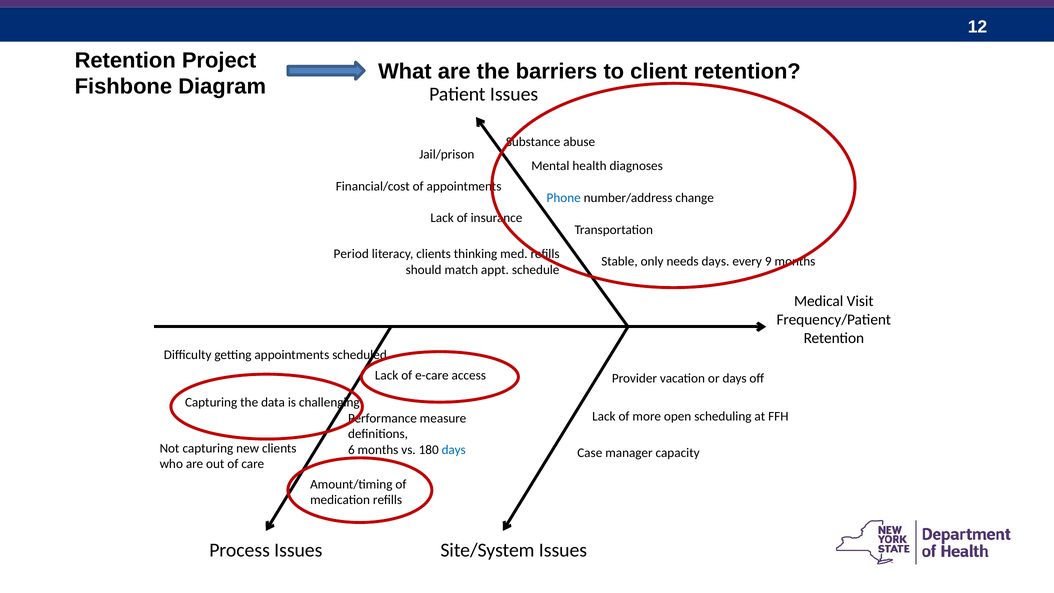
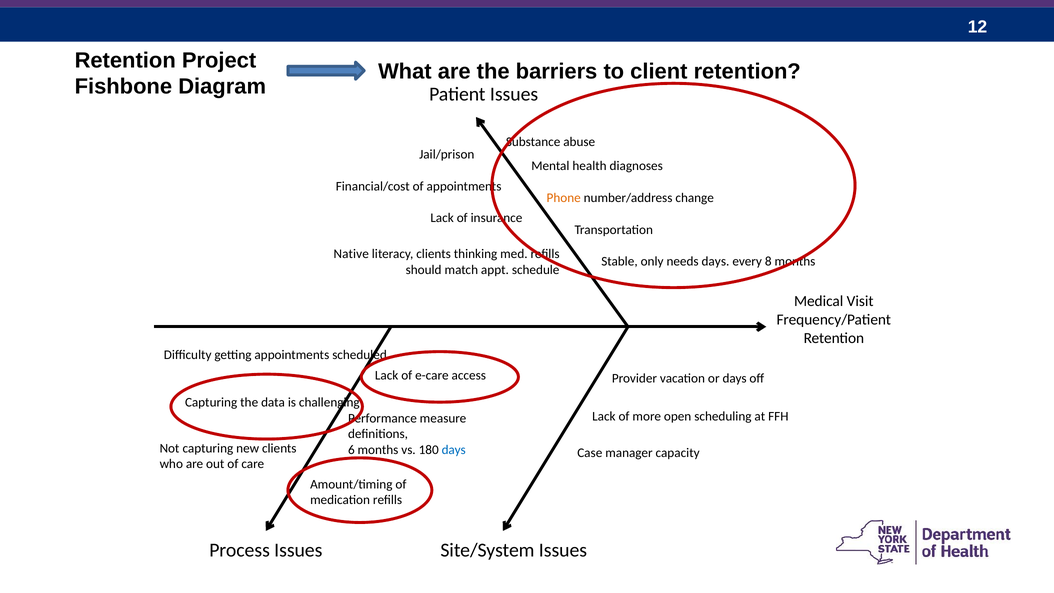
Phone colour: blue -> orange (564, 198)
Period: Period -> Native (351, 254)
9: 9 -> 8 (768, 262)
